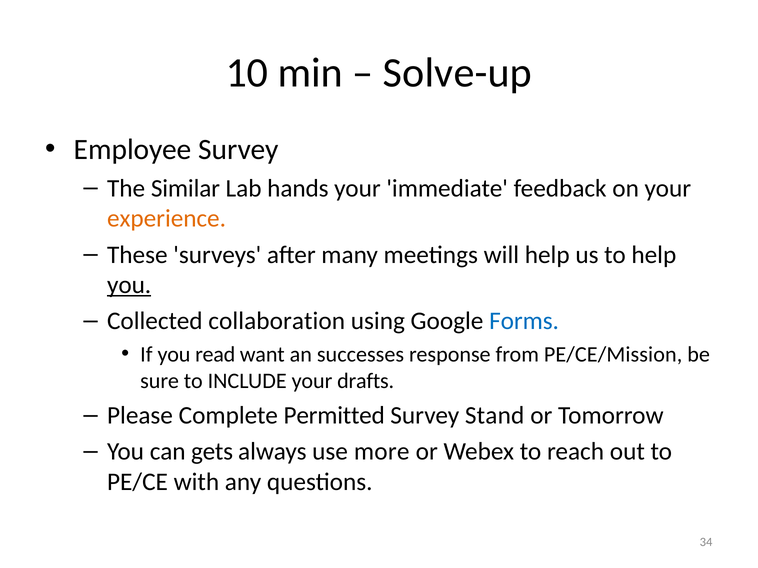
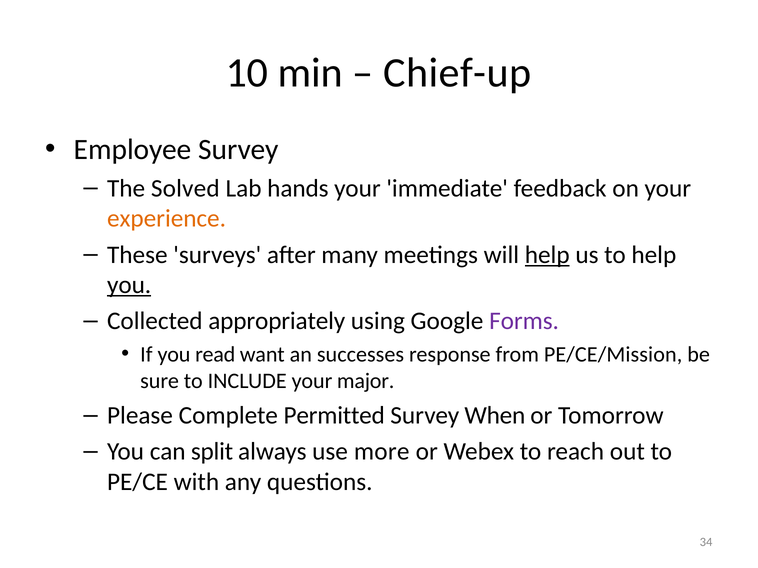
Solve-up: Solve-up -> Chief-up (457, 73)
Similar: Similar -> Solved (185, 188)
help underline: none -> present (547, 255)
collaboration: collaboration -> appropriately (277, 321)
Forms colour: blue -> purple (524, 321)
drafts: drafts -> major (366, 381)
Stand: Stand -> When (495, 416)
gets: gets -> split (212, 452)
